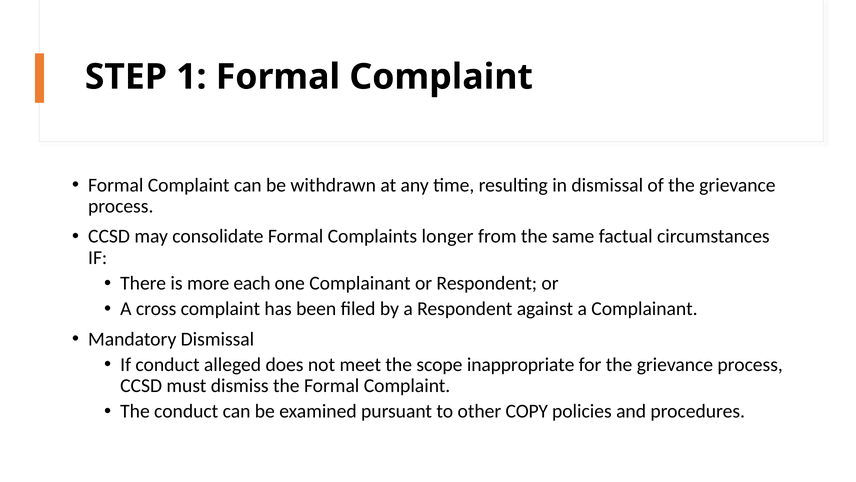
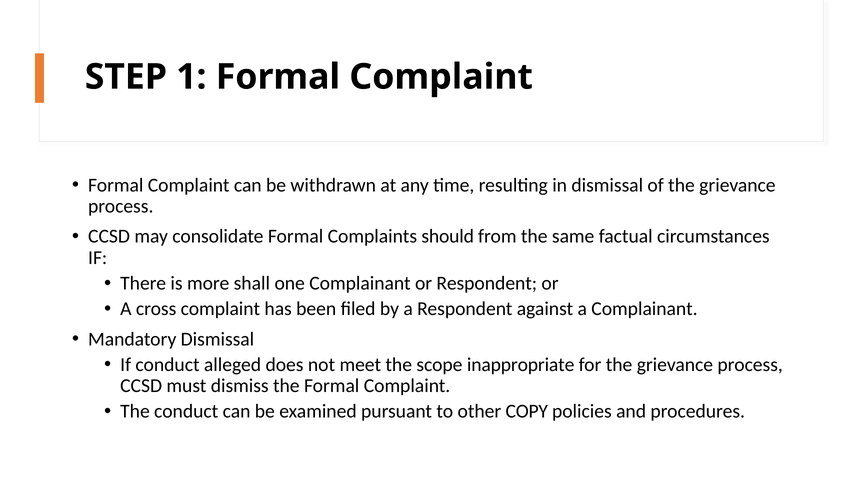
longer: longer -> should (448, 236)
each: each -> shall (252, 283)
